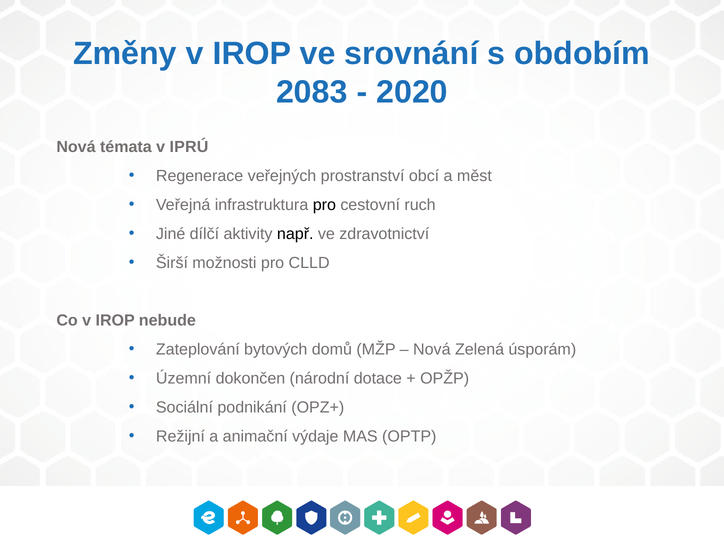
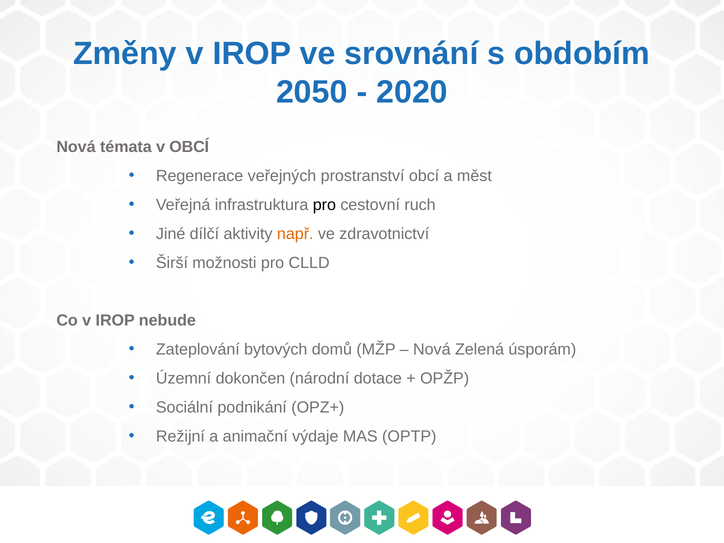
2083: 2083 -> 2050 (312, 92)
v IPRÚ: IPRÚ -> OBCÍ (189, 147)
např colour: black -> orange (295, 234)
